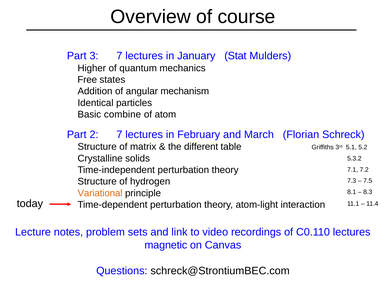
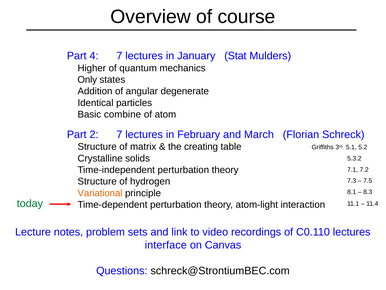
3: 3 -> 4 (94, 56)
Free: Free -> Only (87, 80)
mechanism: mechanism -> degenerate (185, 91)
different: different -> creating (201, 146)
today colour: black -> green (30, 203)
magnetic: magnetic -> interface (166, 245)
